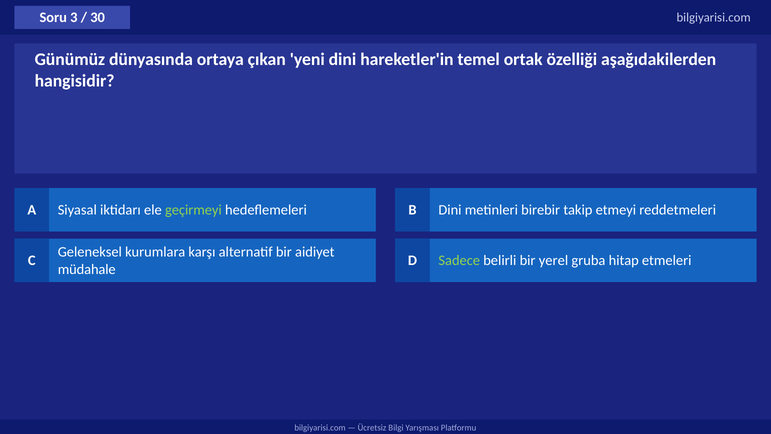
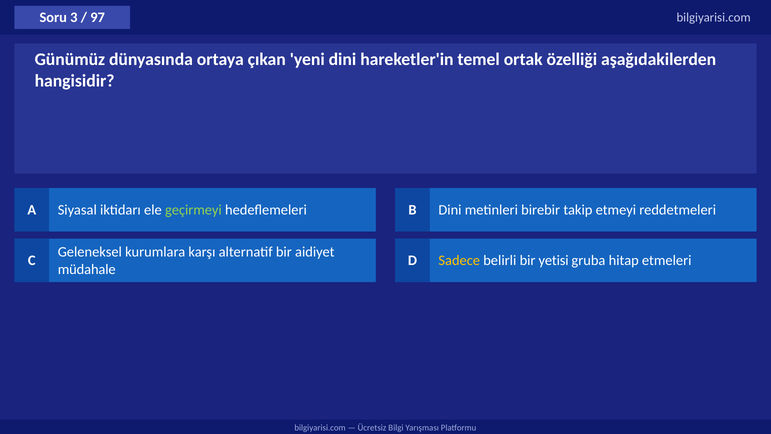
30: 30 -> 97 (98, 18)
Sadece colour: light green -> yellow (459, 260)
yerel: yerel -> yetisi (554, 260)
